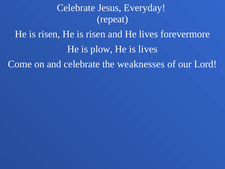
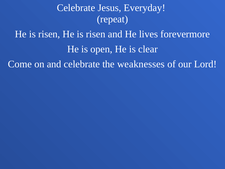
plow: plow -> open (101, 49)
is lives: lives -> clear (148, 49)
